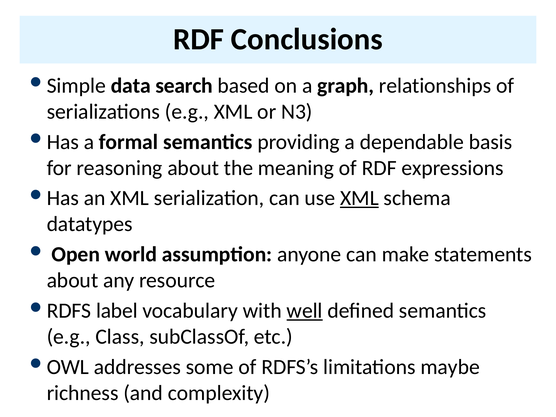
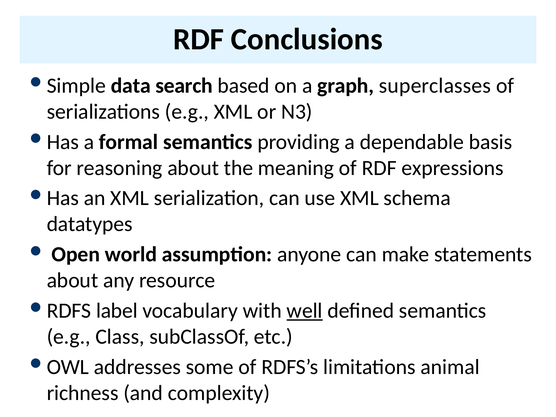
relationships: relationships -> superclasses (435, 86)
XML underline: present -> none (359, 198)
maybe: maybe -> animal (450, 367)
